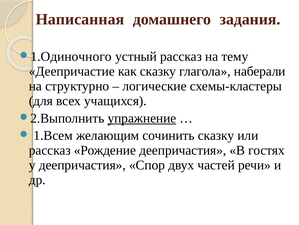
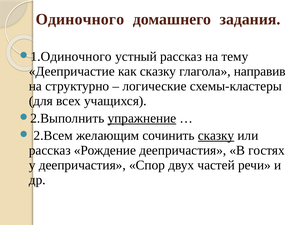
Написанная: Написанная -> Одиночного (80, 19)
наберали: наберали -> направив (260, 71)
1.Всем: 1.Всем -> 2.Всем (53, 135)
сказку underline: none -> present (216, 135)
